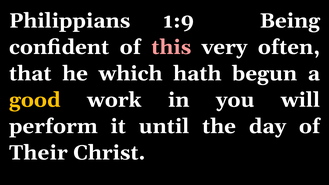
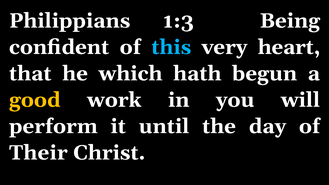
1:9: 1:9 -> 1:3 (178, 21)
this colour: pink -> light blue (171, 47)
often: often -> heart (289, 47)
